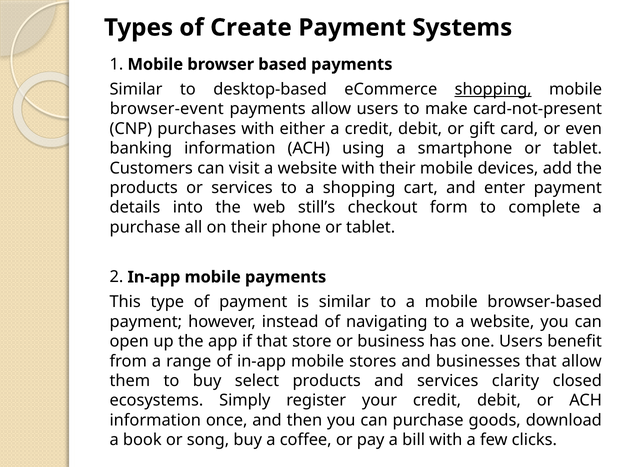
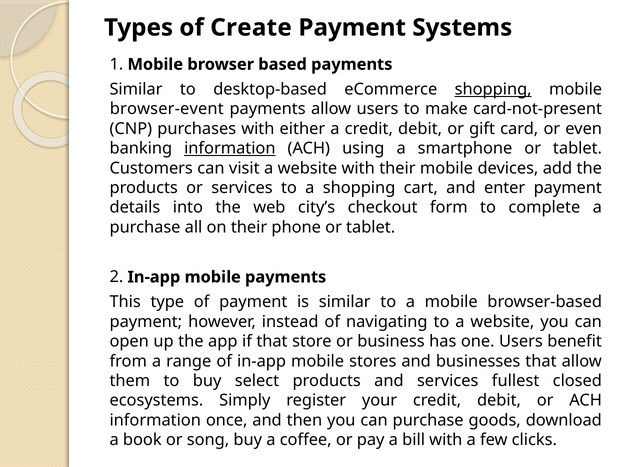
information underline: none -> present (230, 148)
still’s: still’s -> city’s (317, 208)
clarity: clarity -> fullest (516, 381)
